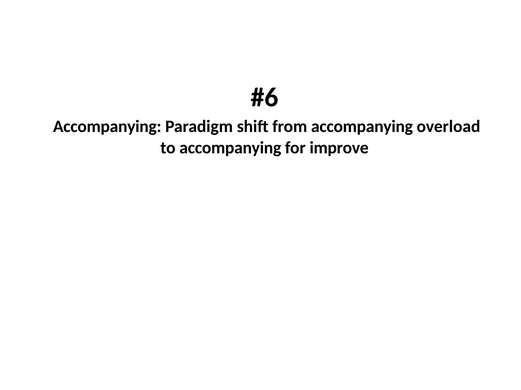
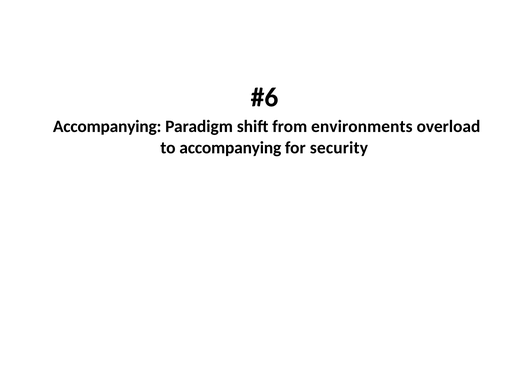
from accompanying: accompanying -> environments (362, 127)
improve: improve -> security (339, 148)
